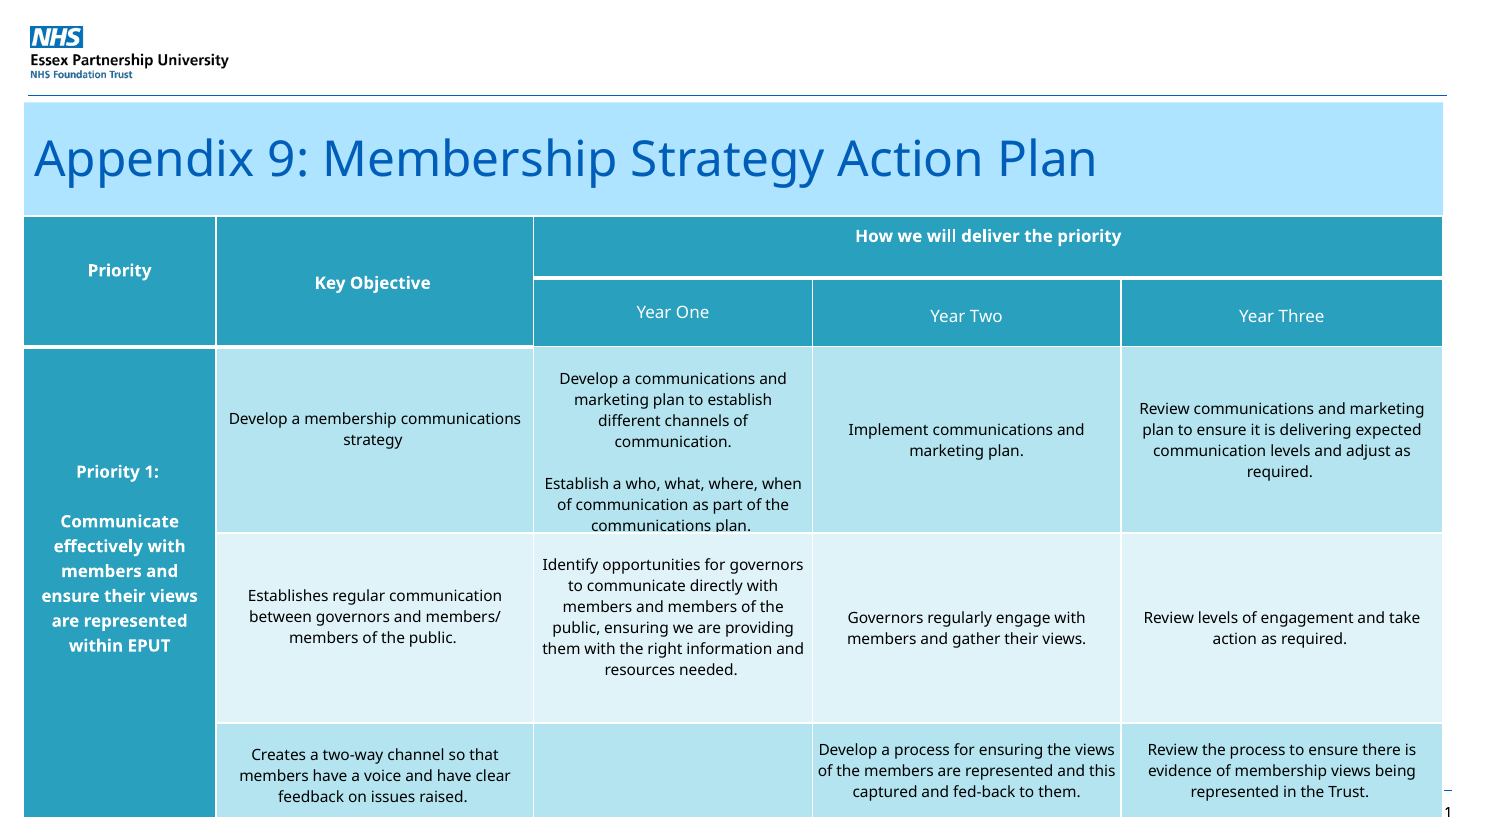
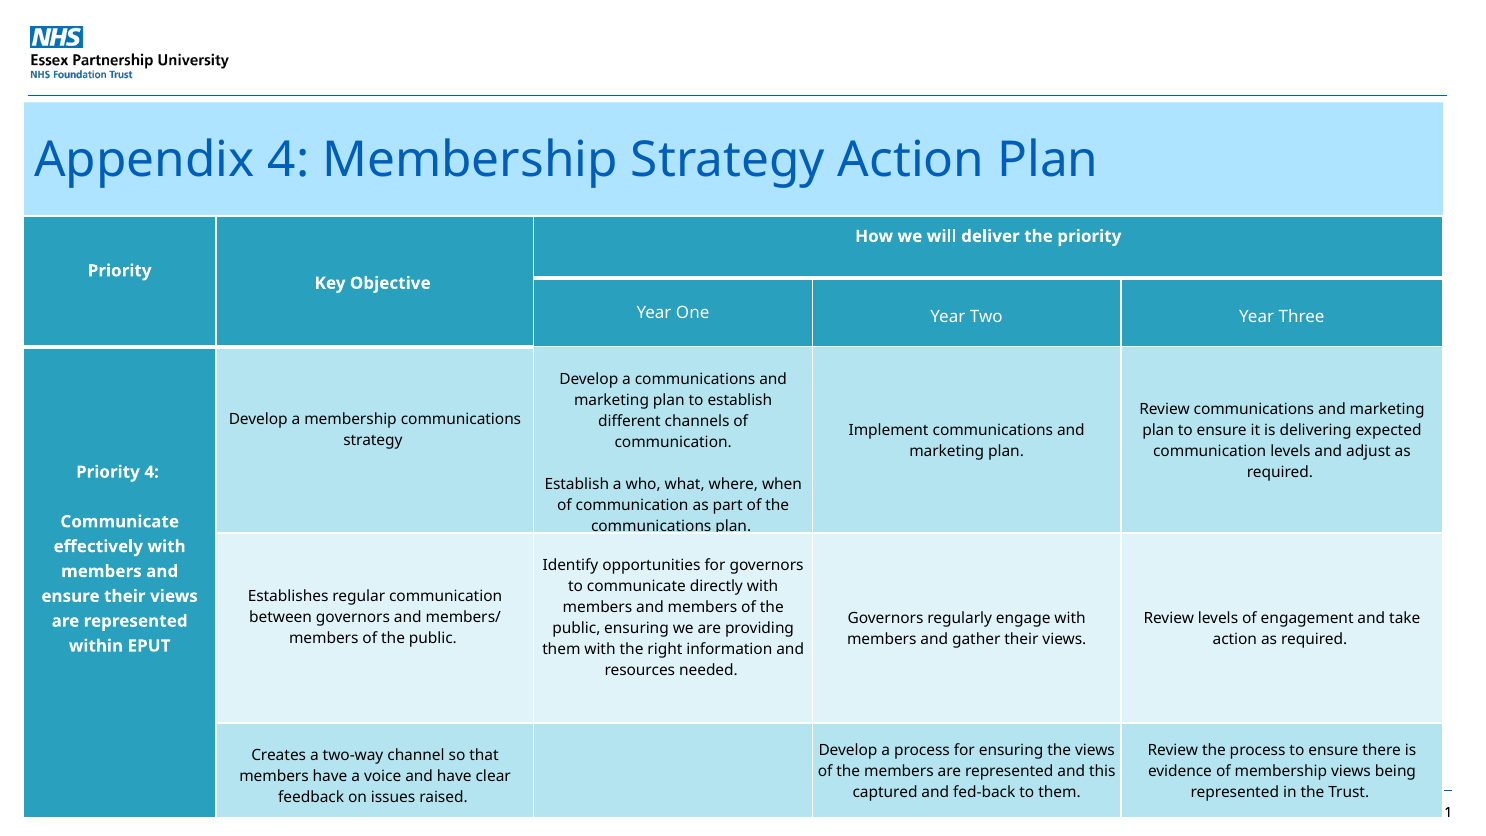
Appendix 9: 9 -> 4 (289, 160)
Priority 1: 1 -> 4 (152, 472)
